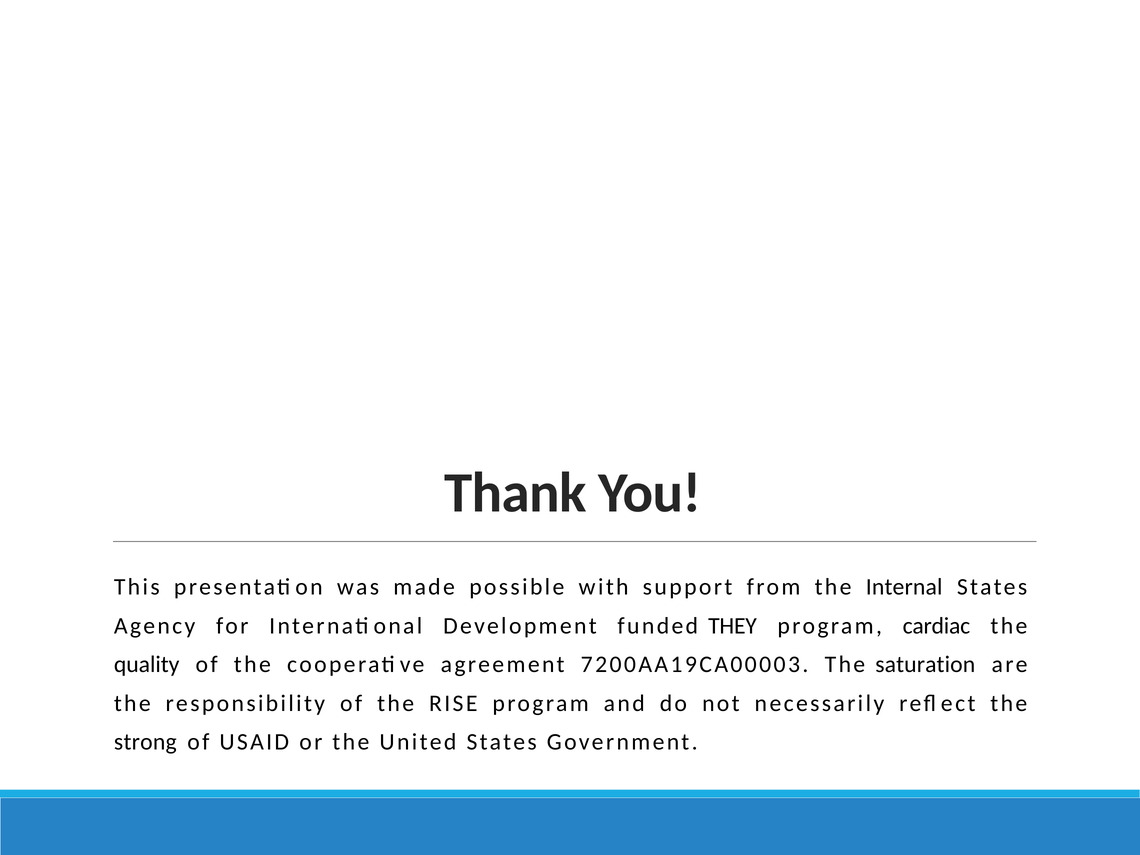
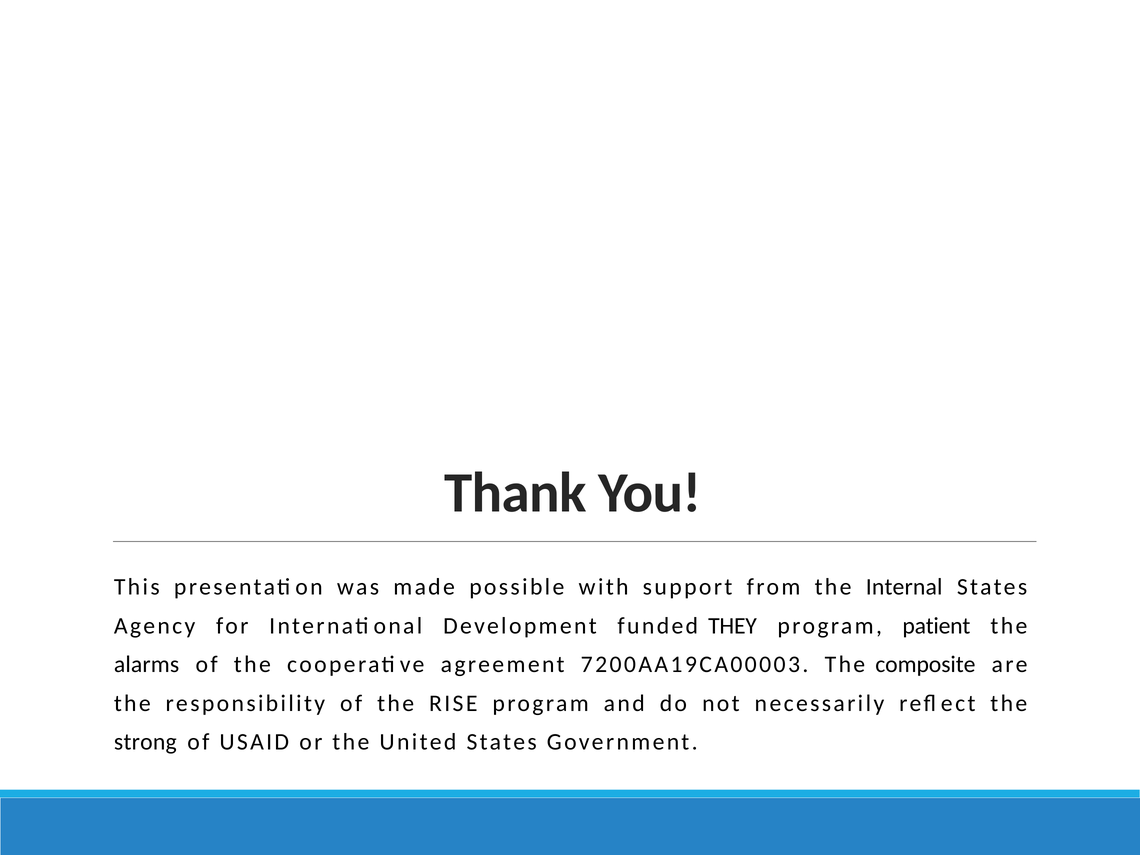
cardiac: cardiac -> patient (936, 626)
quality: quality -> alarms (147, 664)
saturation: saturation -> composite (925, 664)
